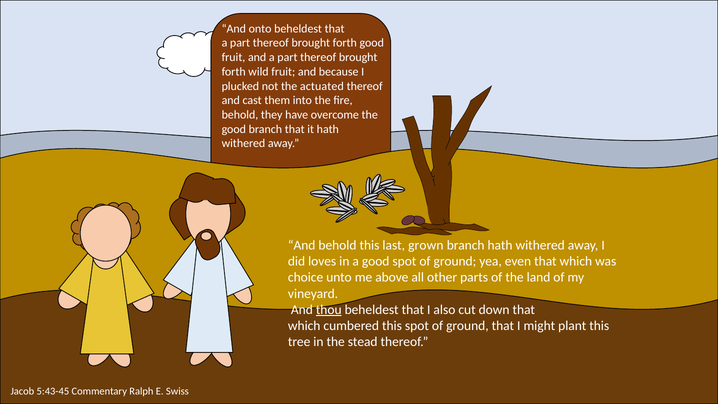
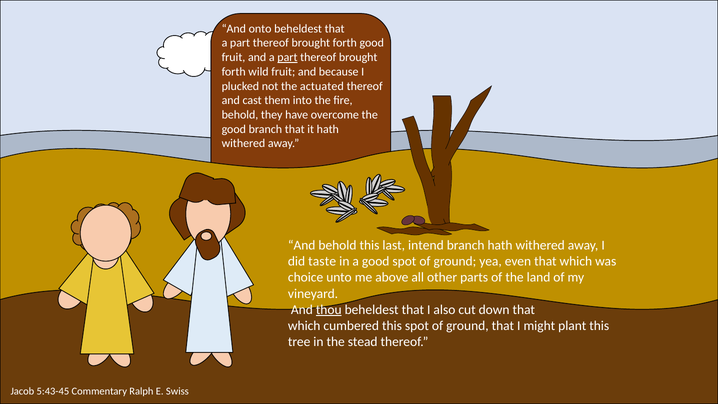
part underline: none -> present (287, 57)
grown: grown -> intend (426, 245)
loves: loves -> taste (322, 261)
